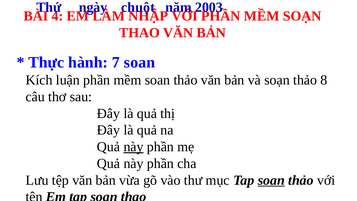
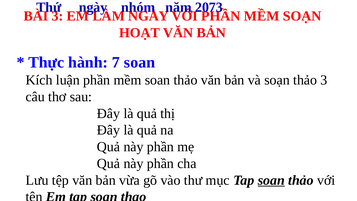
chuột: chuột -> nhóm (138, 7)
2003: 2003 -> 2073 (209, 7)
BÀI 4: 4 -> 3 (58, 16)
LÀM NHẬP: NHẬP -> NGÀY (148, 16)
THAO: THAO -> HOẠT (140, 33)
thảo 8: 8 -> 3 (324, 80)
này underline: present -> none (134, 147)
